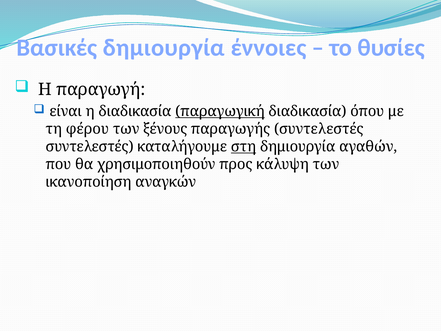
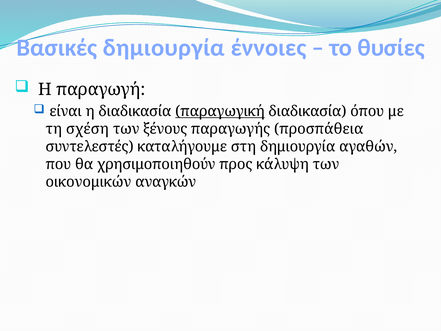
φέρου: φέρου -> σχέση (87, 129)
παραγωγής συντελεστές: συντελεστές -> προσπάθεια (319, 129)
στη underline: present -> none (243, 147)
ικανοποίηση: ικανοποίηση -> οικονομικών (88, 182)
